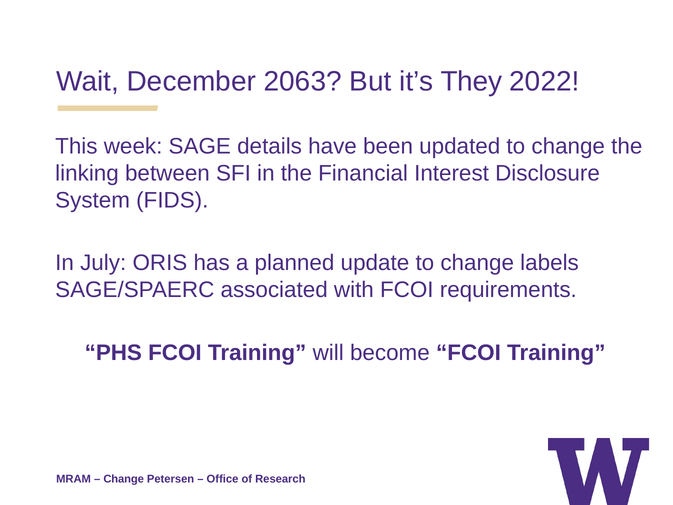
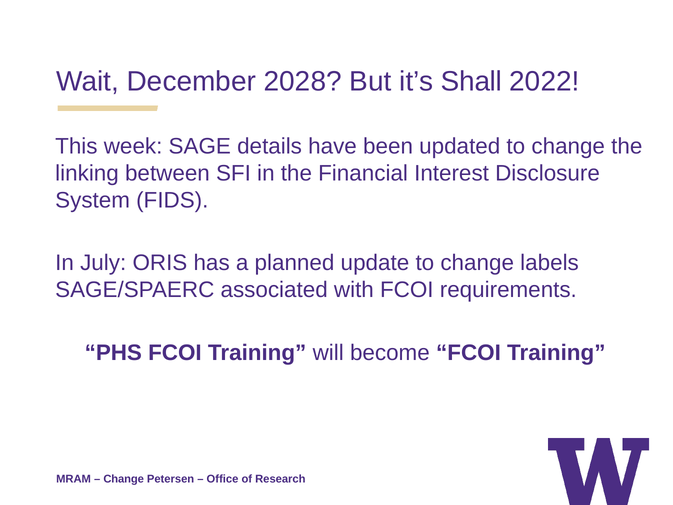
2063: 2063 -> 2028 (303, 82)
They: They -> Shall (471, 82)
